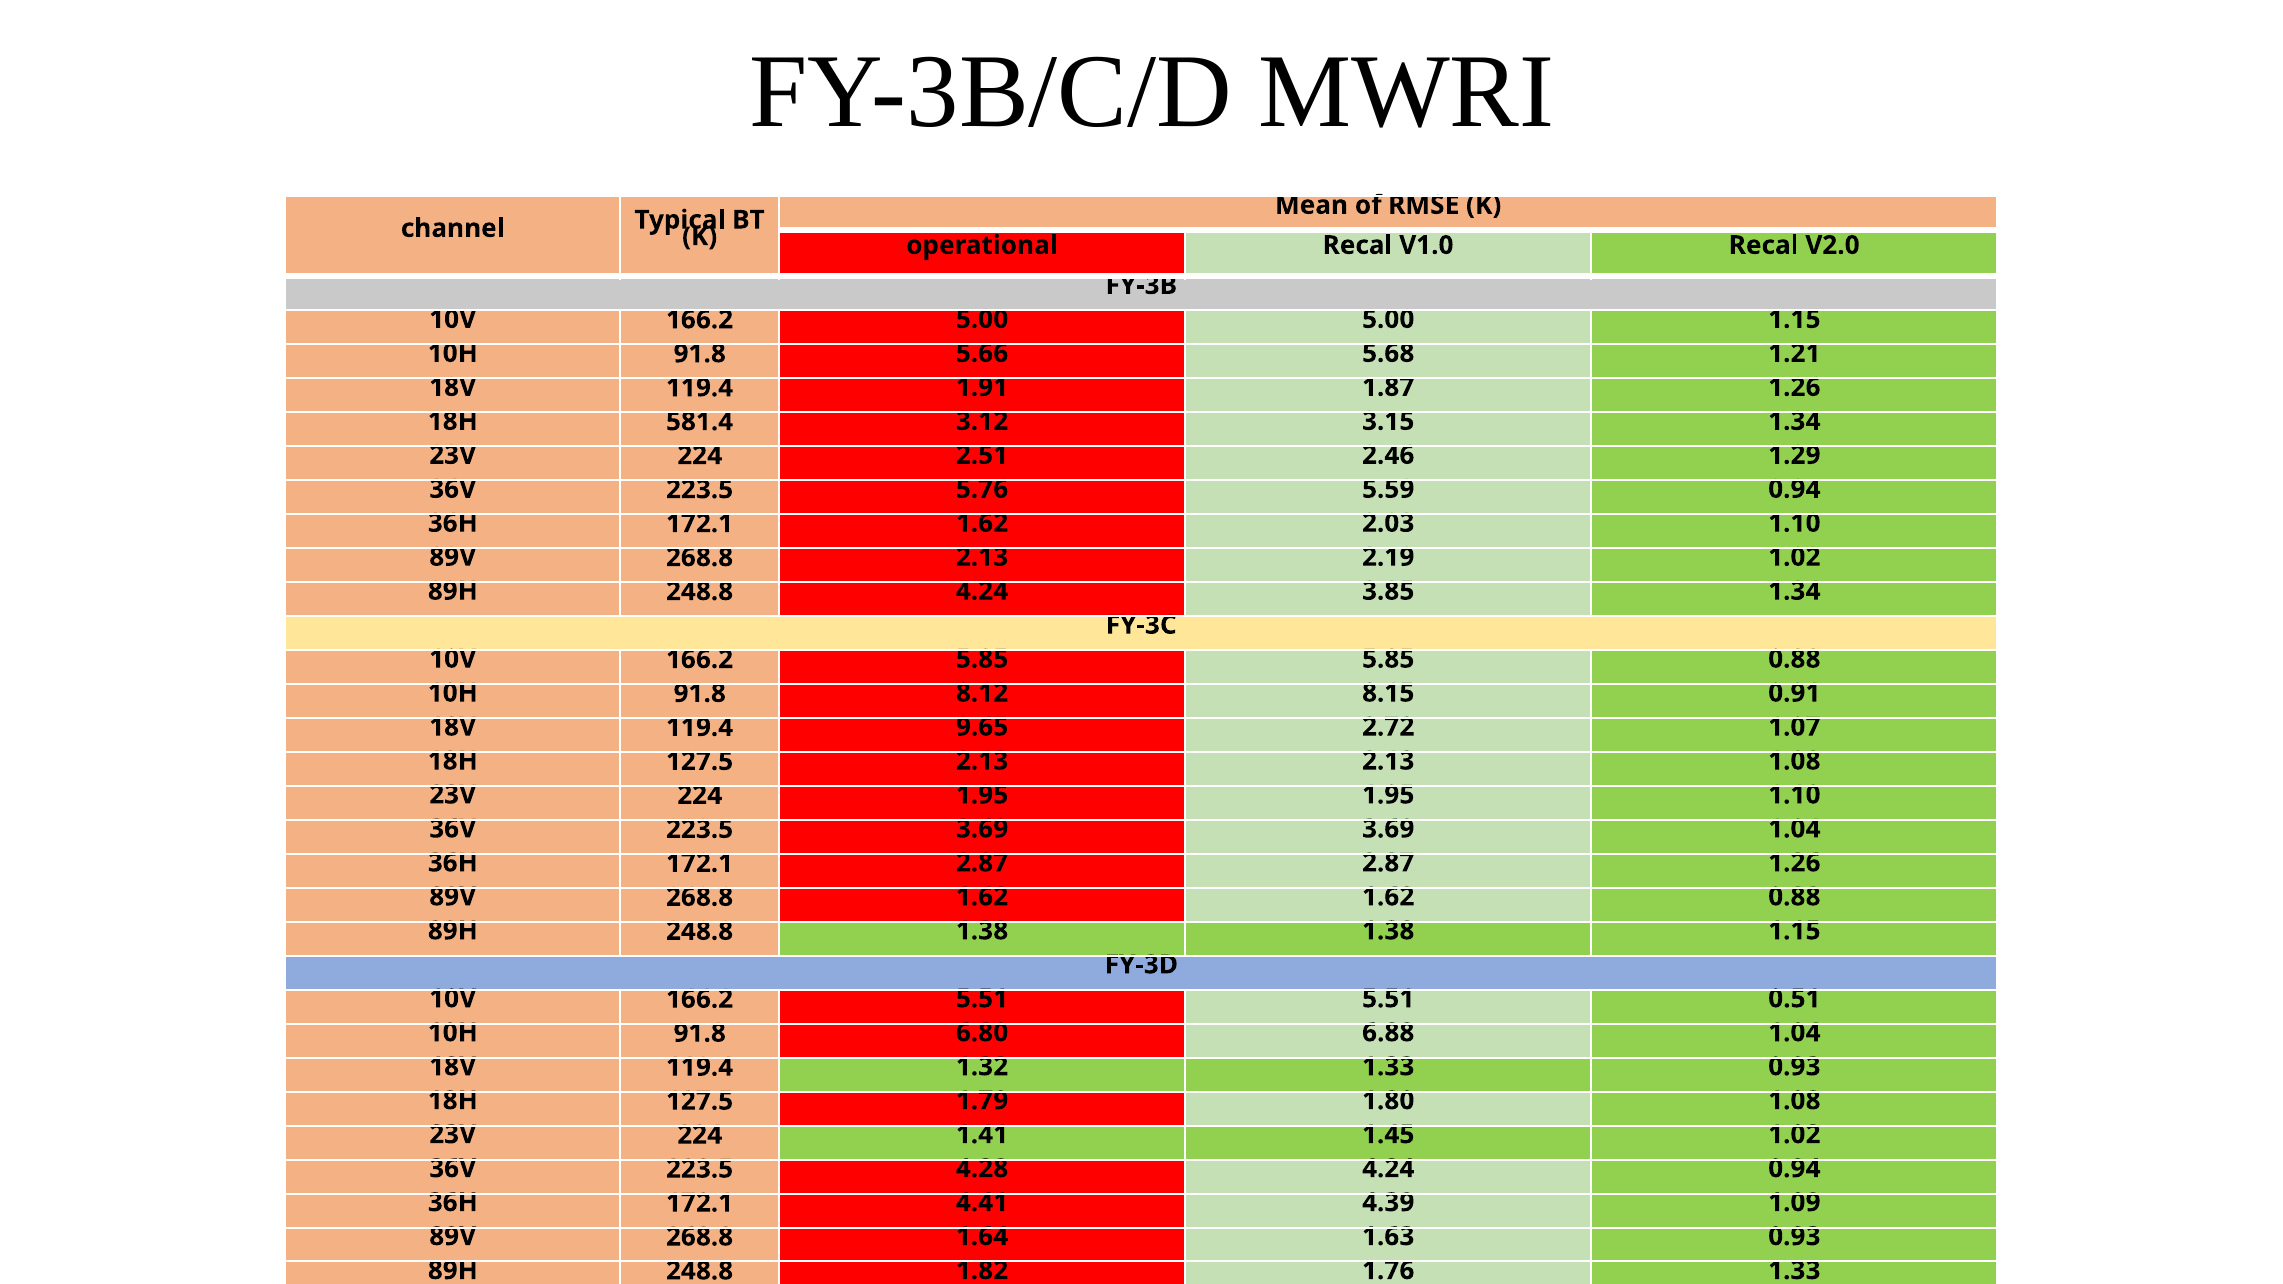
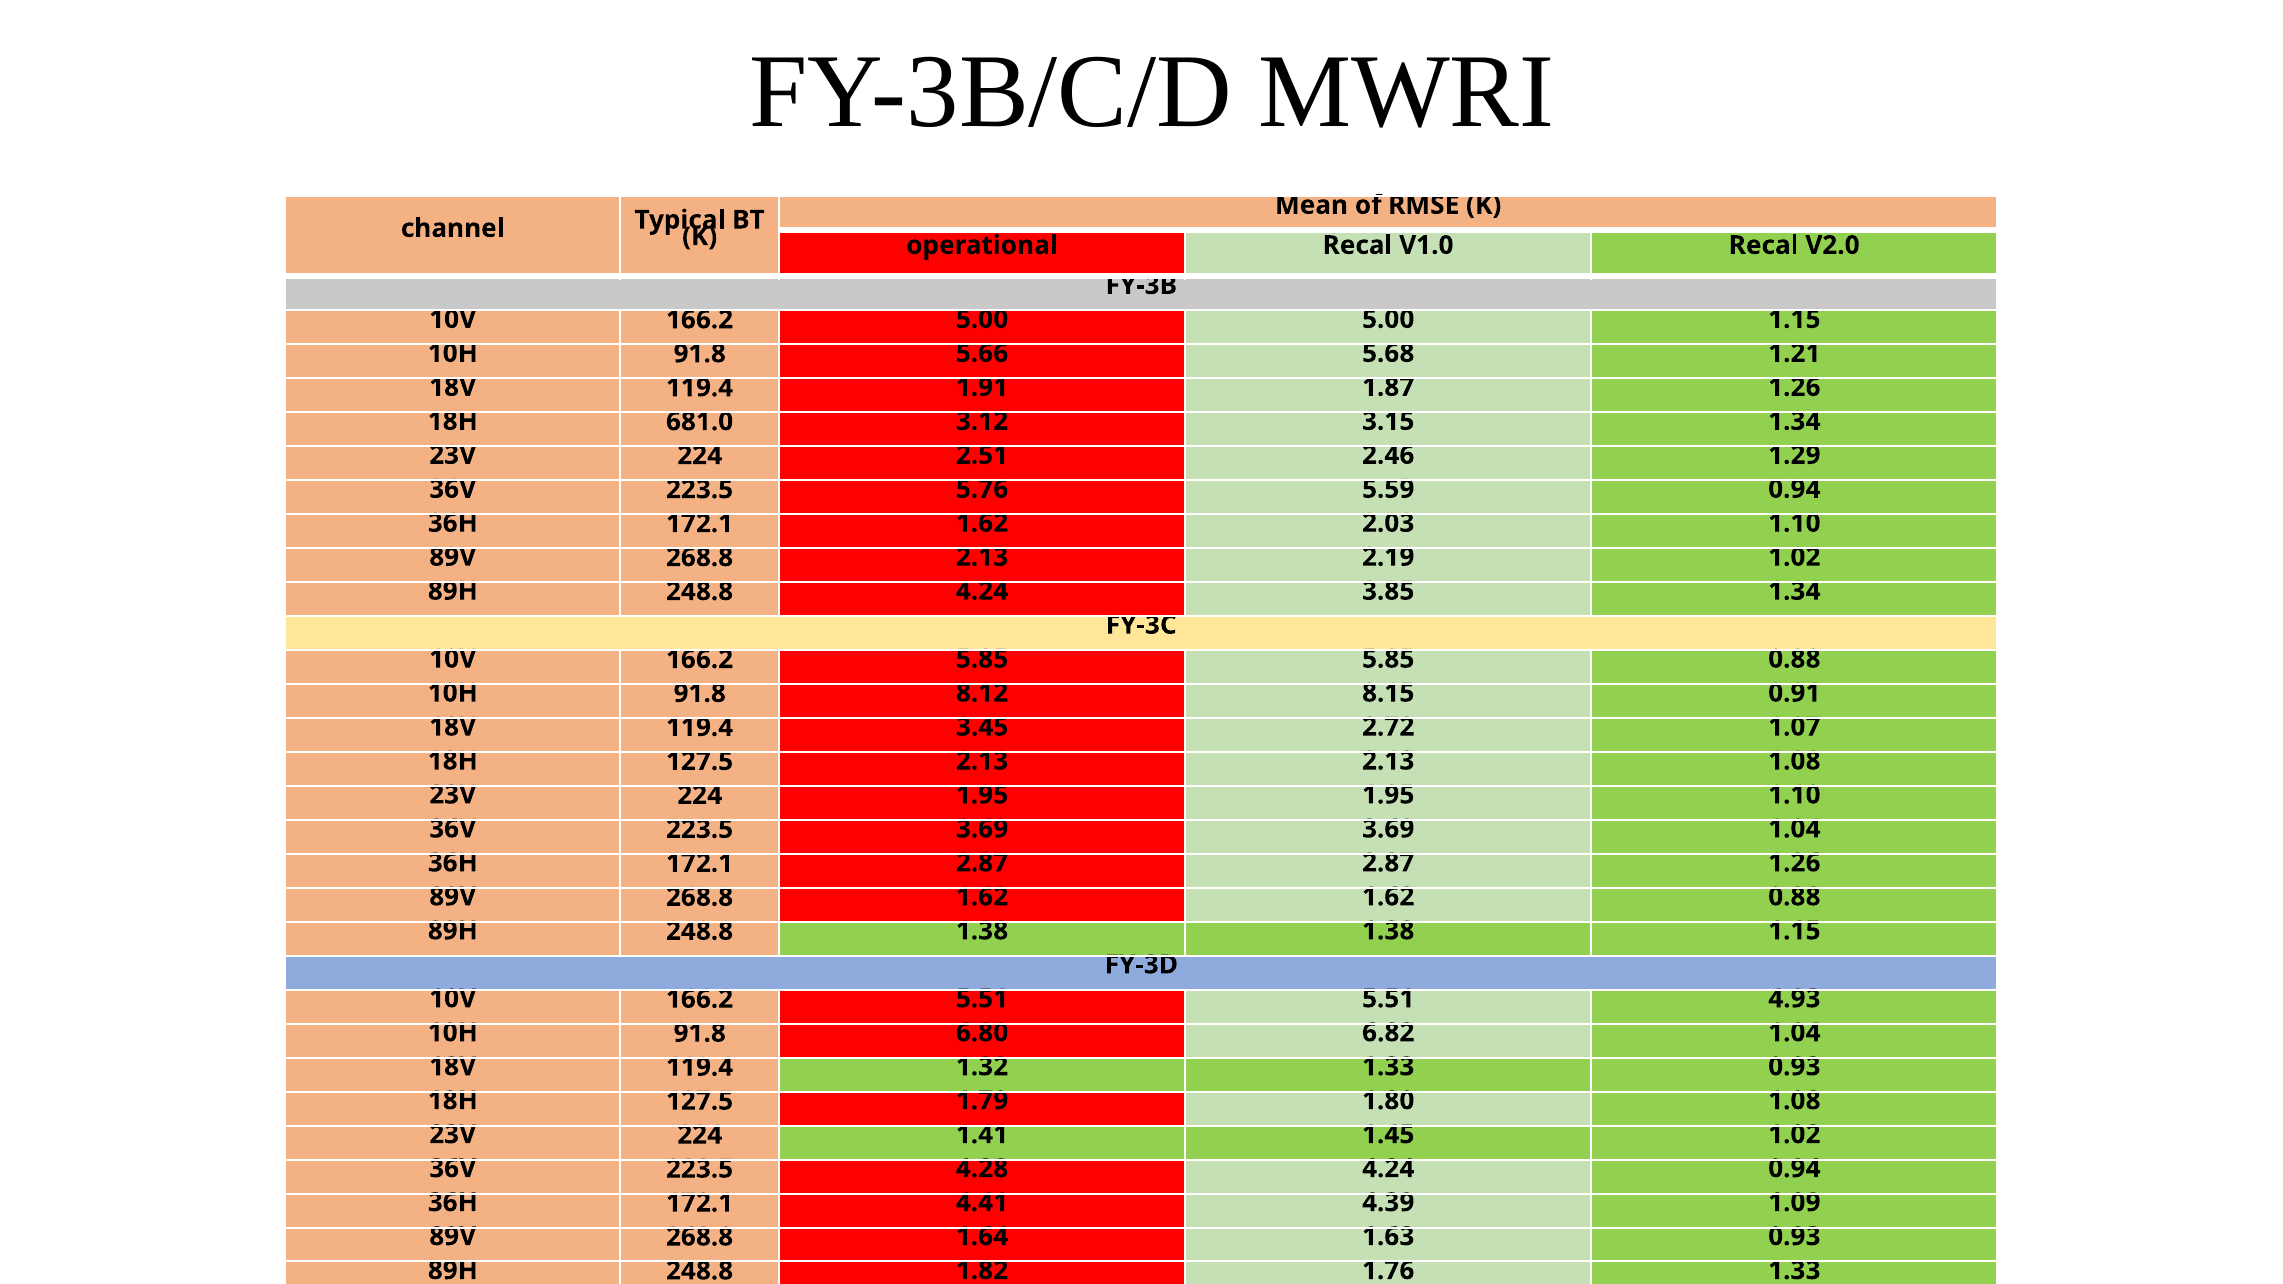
581.4: 581.4 -> 681.0 (700, 422)
9.65: 9.65 -> 3.45 (982, 727)
0.51: 0.51 -> 4.93 (1794, 999)
6.88: 6.88 -> 6.82 (1388, 1033)
